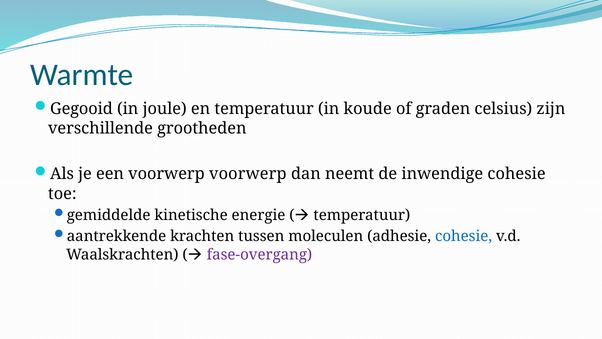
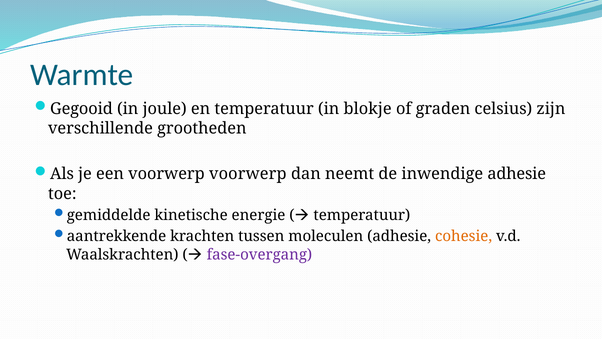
koude: koude -> blokje (368, 109)
inwendige cohesie: cohesie -> adhesie (517, 174)
cohesie colour: blue -> orange (464, 236)
